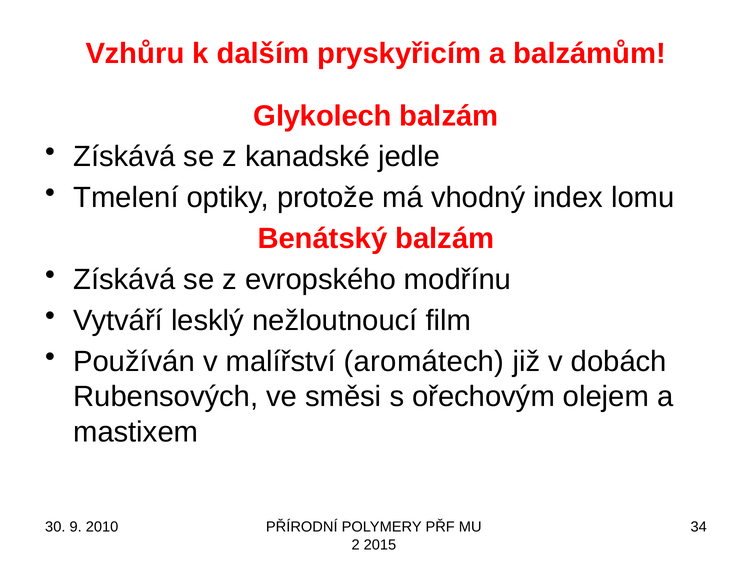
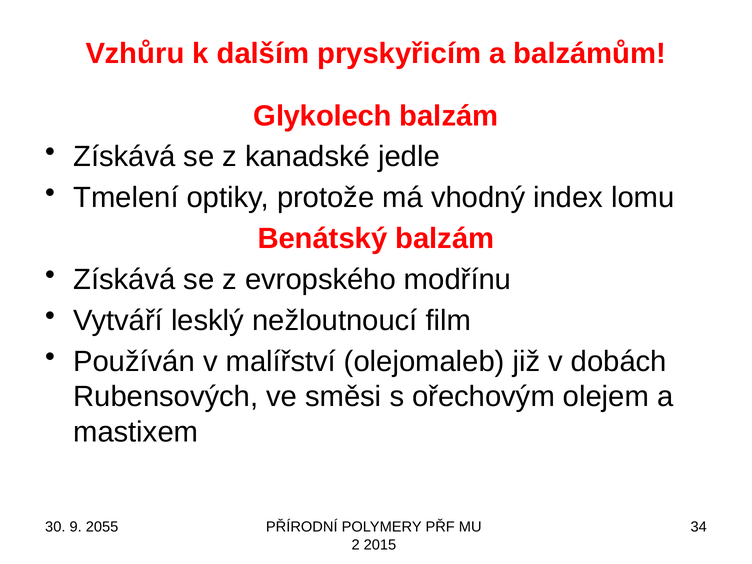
aromátech: aromátech -> olejomaleb (424, 362)
2010: 2010 -> 2055 (102, 527)
